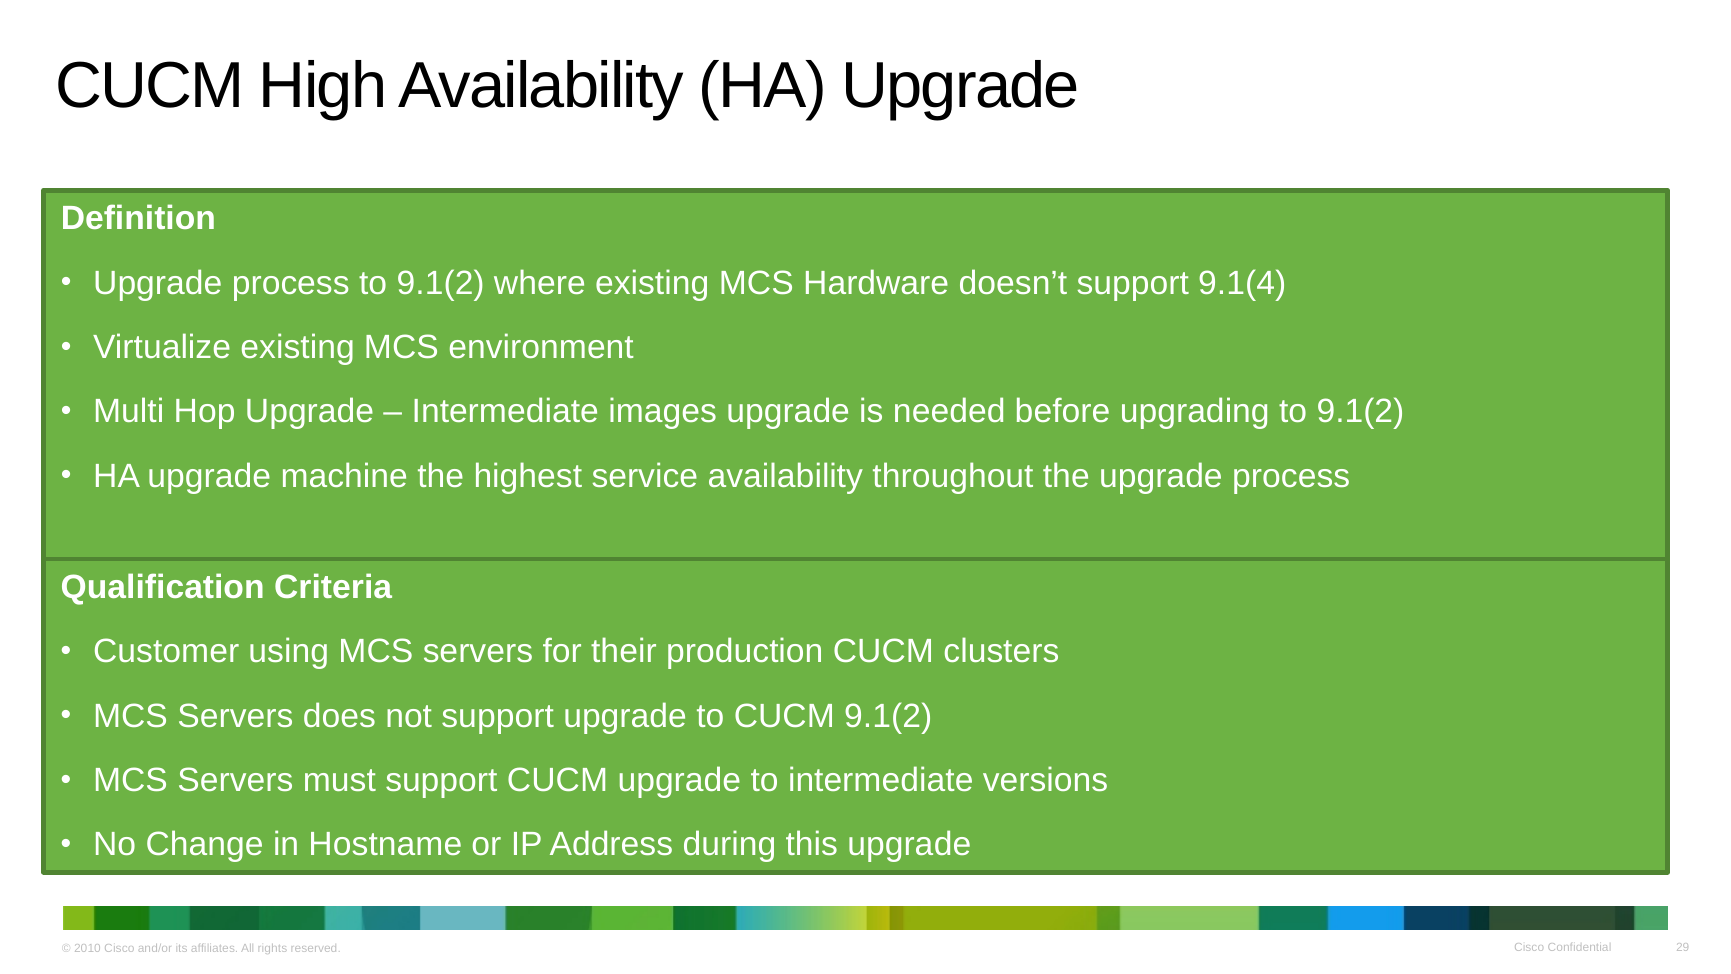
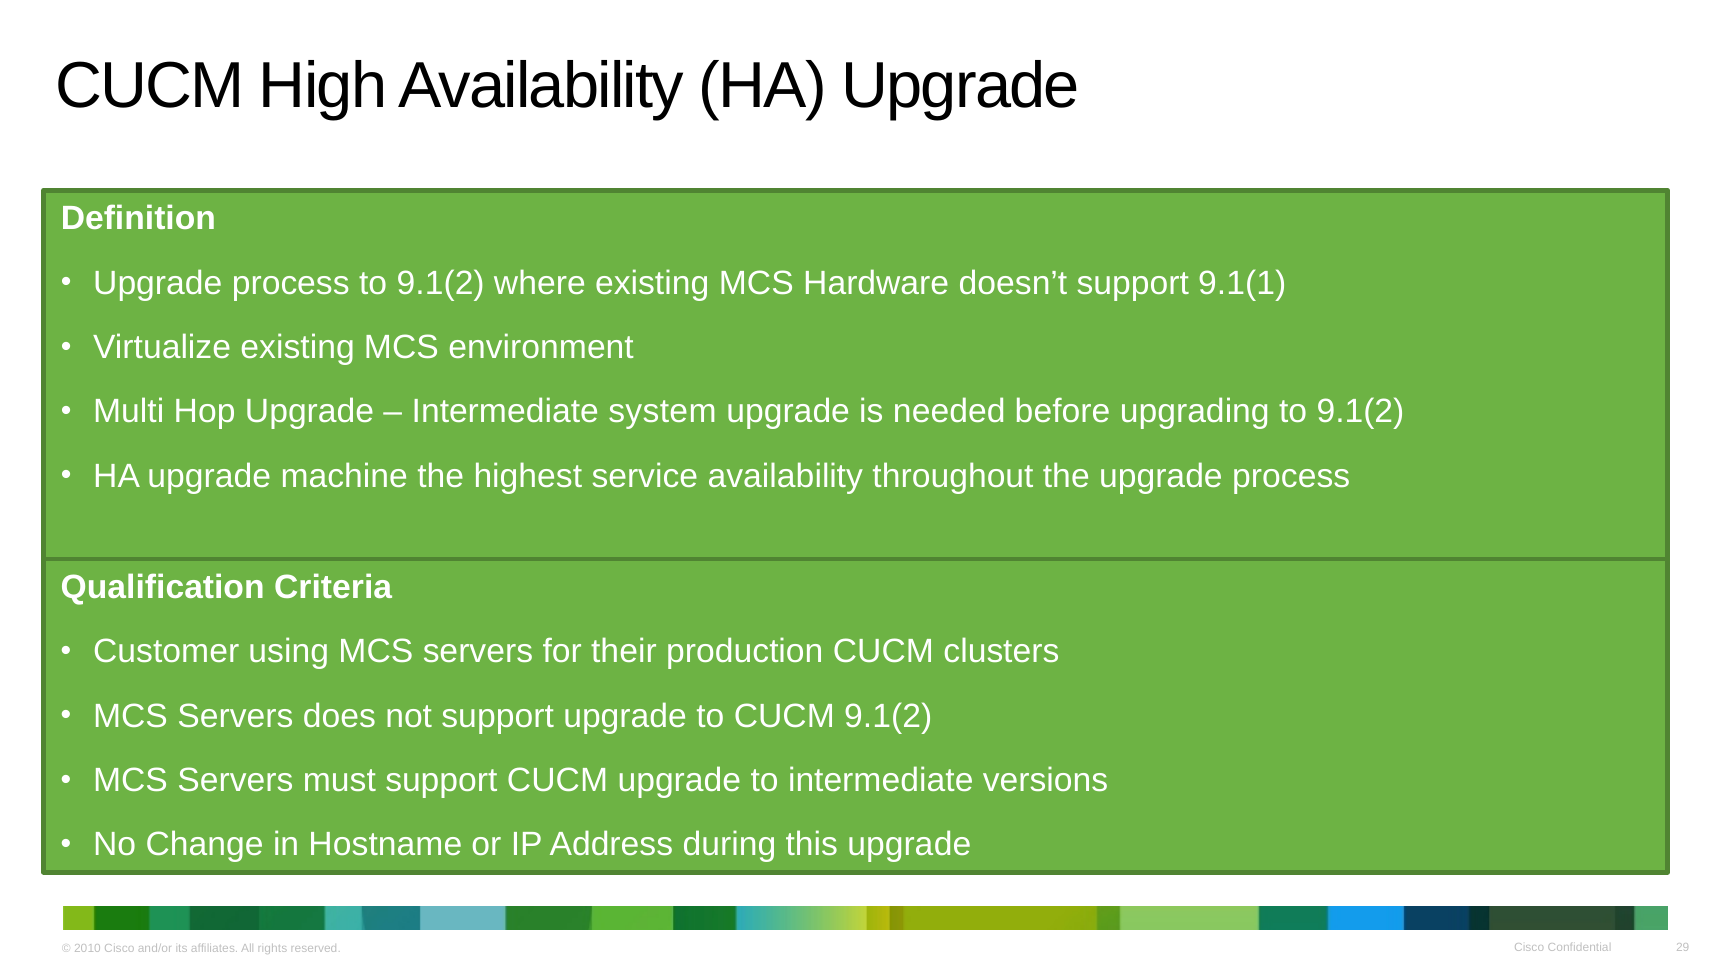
9.1(4: 9.1(4 -> 9.1(1 (1242, 283)
images: images -> system (662, 411)
